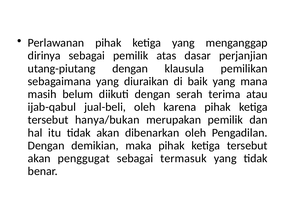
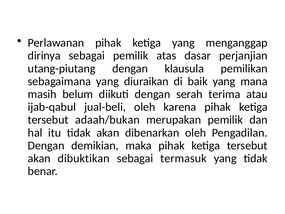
hanya/bukan: hanya/bukan -> adaah/bukan (107, 120)
penggugat: penggugat -> dibuktikan (84, 158)
